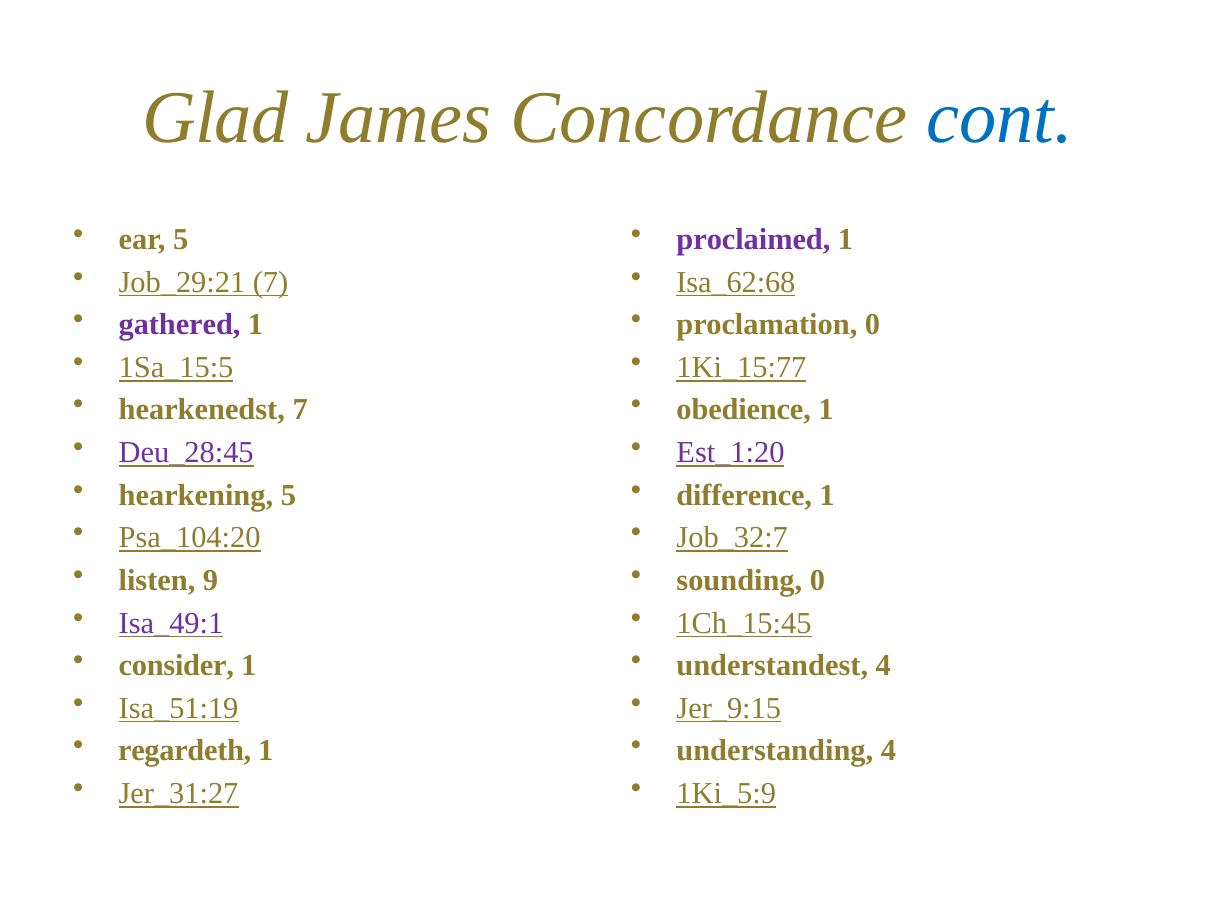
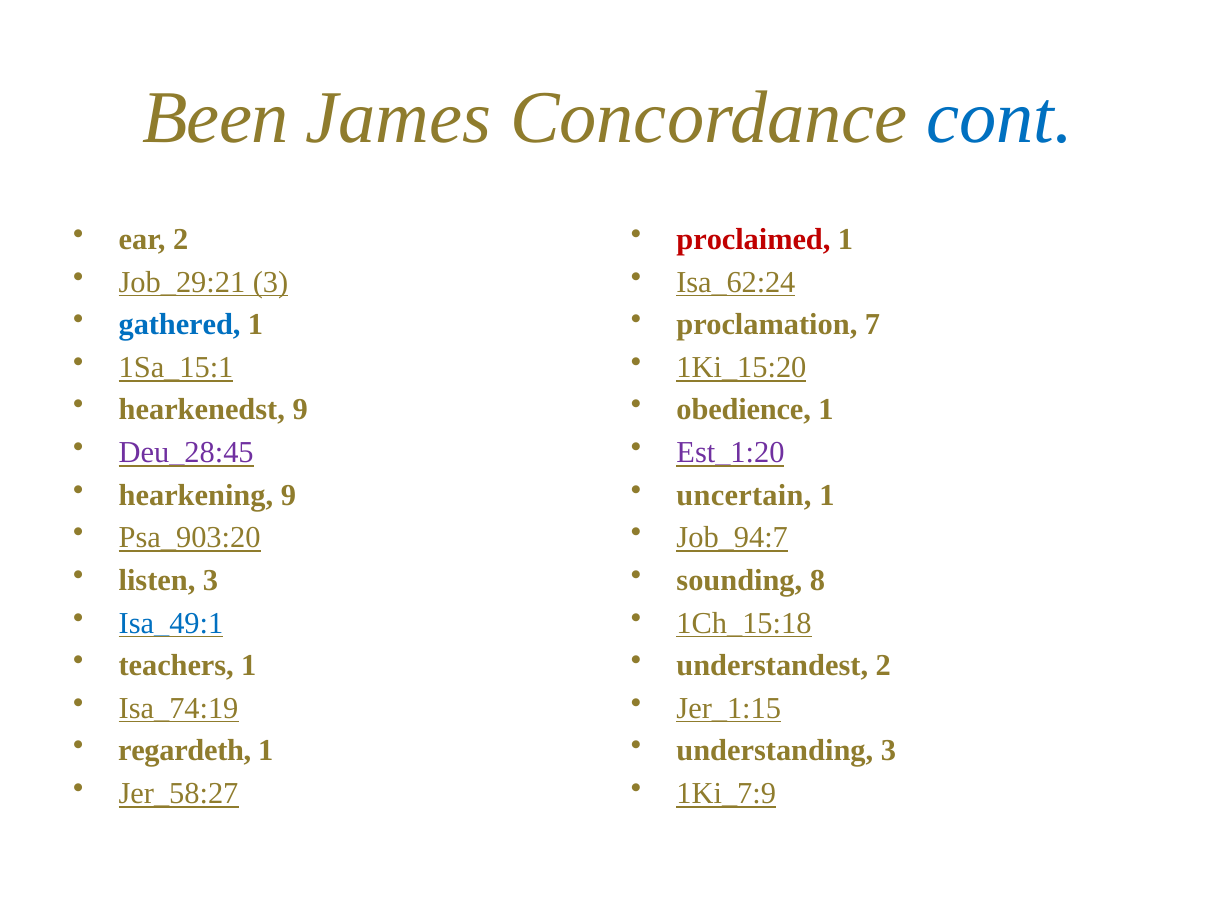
Glad: Glad -> Been (215, 118)
ear 5: 5 -> 2 (181, 239)
proclaimed colour: purple -> red (753, 239)
Job_29:21 7: 7 -> 3 (271, 282)
Isa_62:68: Isa_62:68 -> Isa_62:24 (736, 282)
gathered colour: purple -> blue (180, 325)
proclamation 0: 0 -> 7 (873, 325)
1Sa_15:5: 1Sa_15:5 -> 1Sa_15:1 (176, 367)
1Ki_15:77: 1Ki_15:77 -> 1Ki_15:20 (741, 367)
hearkenedst 7: 7 -> 9 (300, 410)
hearkening 5: 5 -> 9 (288, 495)
difference: difference -> uncertain (744, 495)
Psa_104:20: Psa_104:20 -> Psa_903:20 (190, 538)
Job_32:7: Job_32:7 -> Job_94:7 (732, 538)
listen 9: 9 -> 3 (211, 580)
sounding 0: 0 -> 8 (817, 580)
Isa_49:1 colour: purple -> blue (171, 623)
1Ch_15:45: 1Ch_15:45 -> 1Ch_15:18 (744, 623)
consider: consider -> teachers (176, 665)
understandest 4: 4 -> 2 (883, 665)
Isa_51:19: Isa_51:19 -> Isa_74:19 (179, 708)
Jer_9:15: Jer_9:15 -> Jer_1:15 (729, 708)
understanding 4: 4 -> 3 (888, 751)
Jer_31:27: Jer_31:27 -> Jer_58:27 (179, 793)
1Ki_5:9: 1Ki_5:9 -> 1Ki_7:9 (726, 793)
